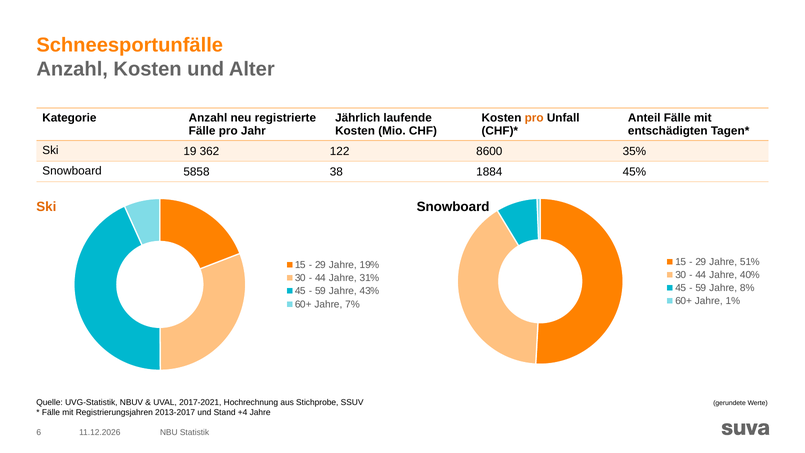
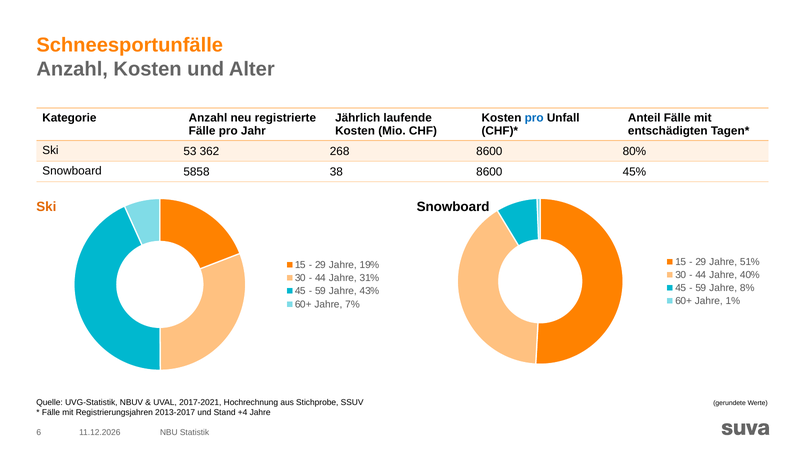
pro colour: orange -> blue (534, 118)
19: 19 -> 53 (190, 151)
122: 122 -> 268 (340, 151)
35%: 35% -> 80% (634, 151)
38 1884: 1884 -> 8600 (489, 172)
